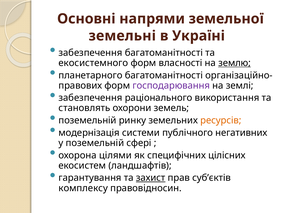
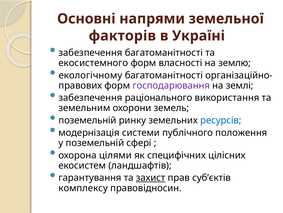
земельні: земельні -> факторів (122, 36)
землю underline: present -> none (235, 63)
планетарного: планетарного -> екологічному (90, 75)
становлять: становлять -> земельним (84, 108)
ресурсів colour: orange -> blue (221, 120)
негативних: негативних -> положення (241, 132)
